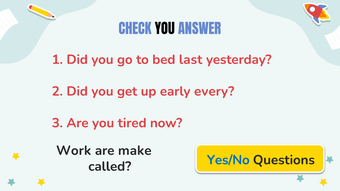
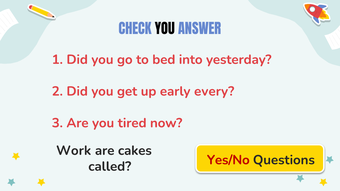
last: last -> into (191, 60)
make: make -> cakes (135, 151)
Yes/No colour: blue -> red (228, 160)
